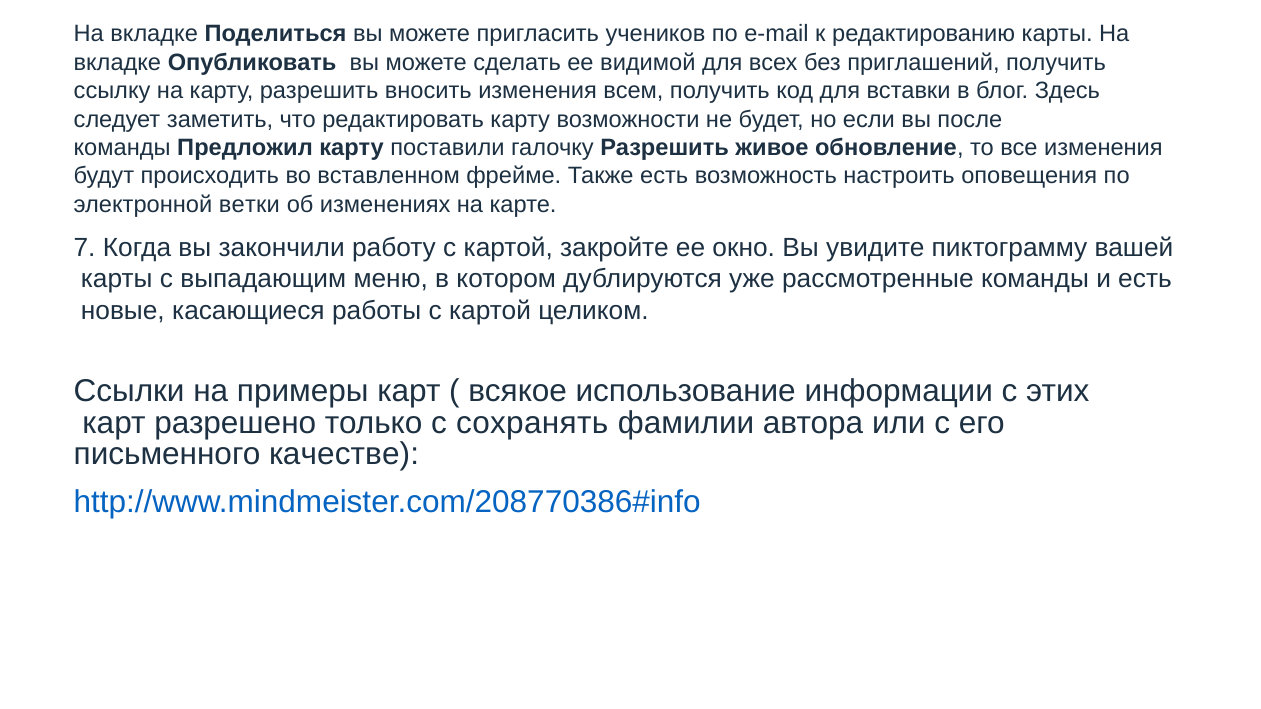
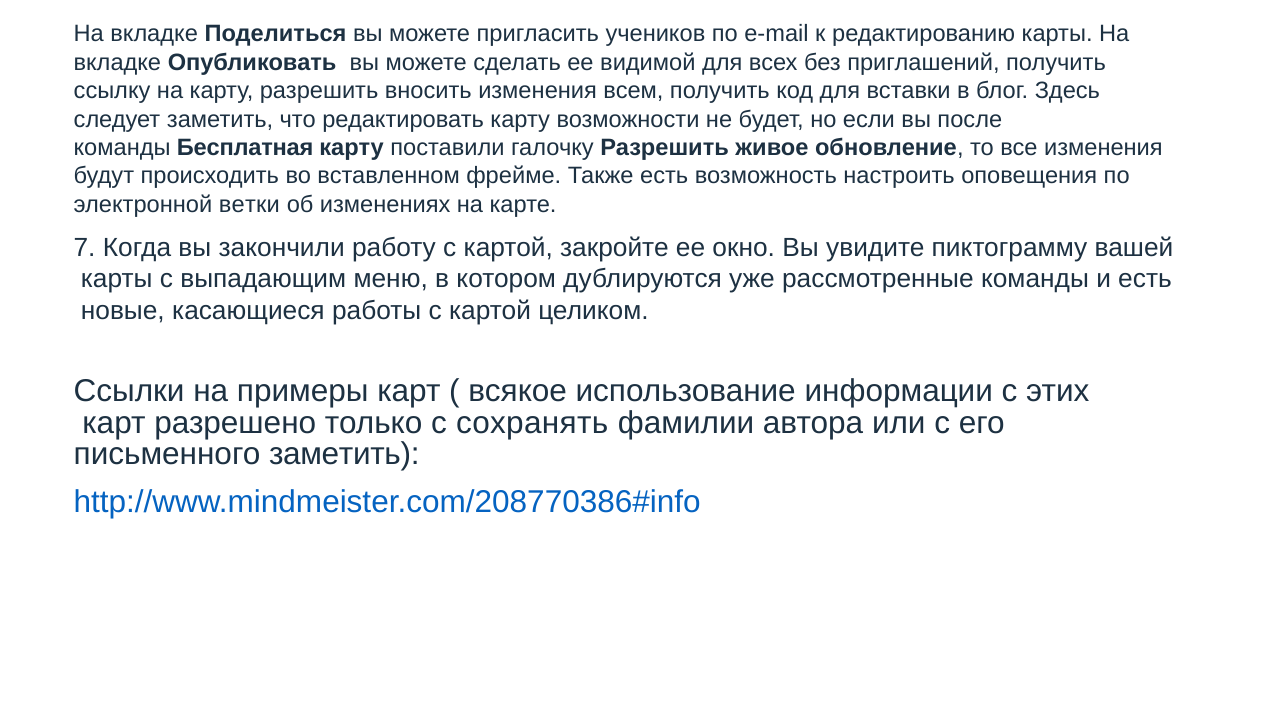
Предложил: Предложил -> Бесплатная (245, 148)
письменного качестве: качестве -> заметить (344, 455)
